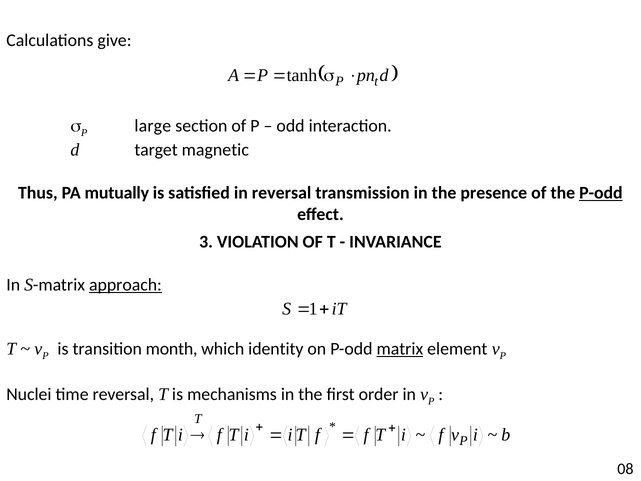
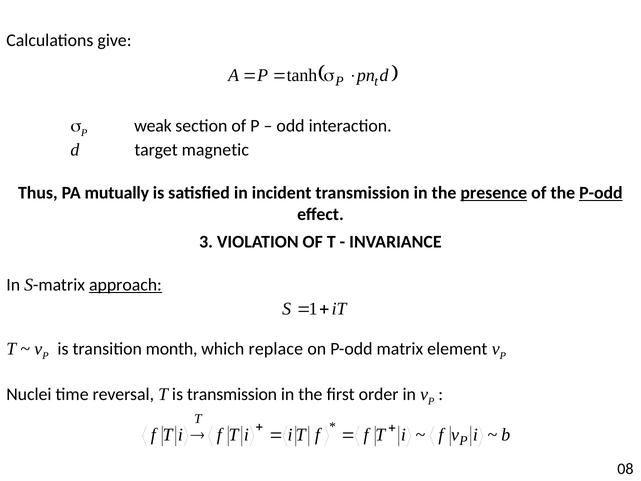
large: large -> weak (153, 126)
in reversal: reversal -> incident (282, 193)
presence underline: none -> present (494, 193)
identity: identity -> replace (276, 349)
matrix underline: present -> none (400, 349)
is mechanisms: mechanisms -> transmission (232, 394)
